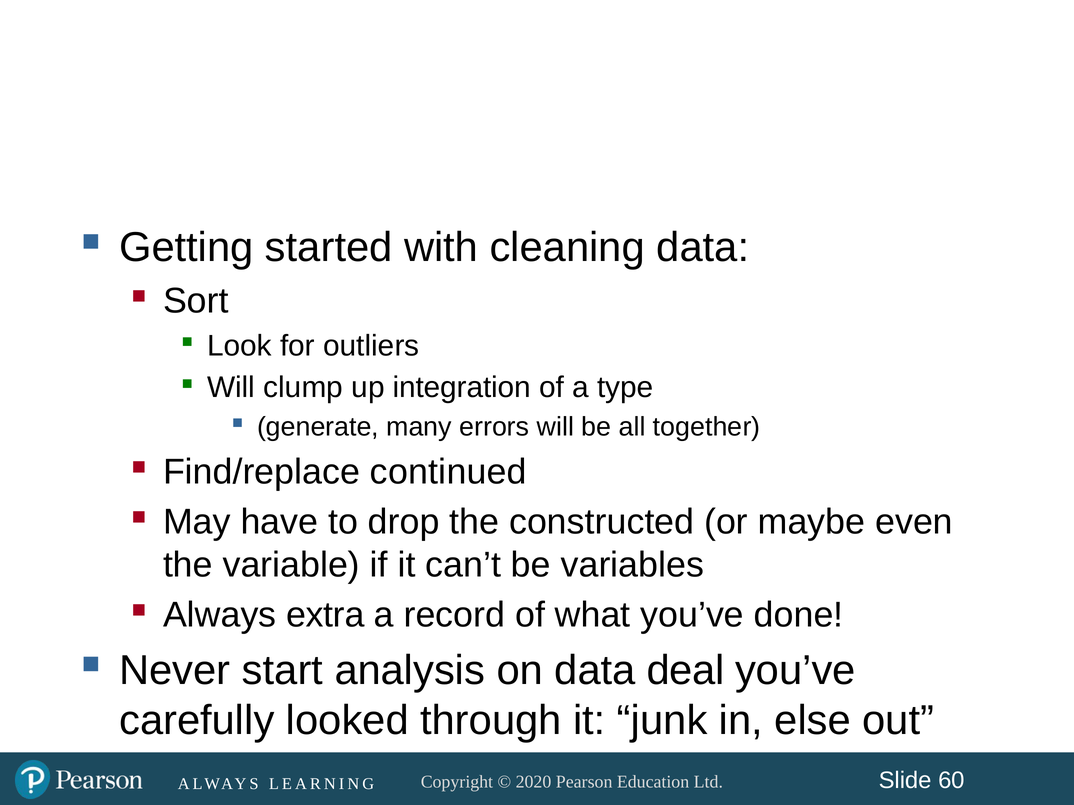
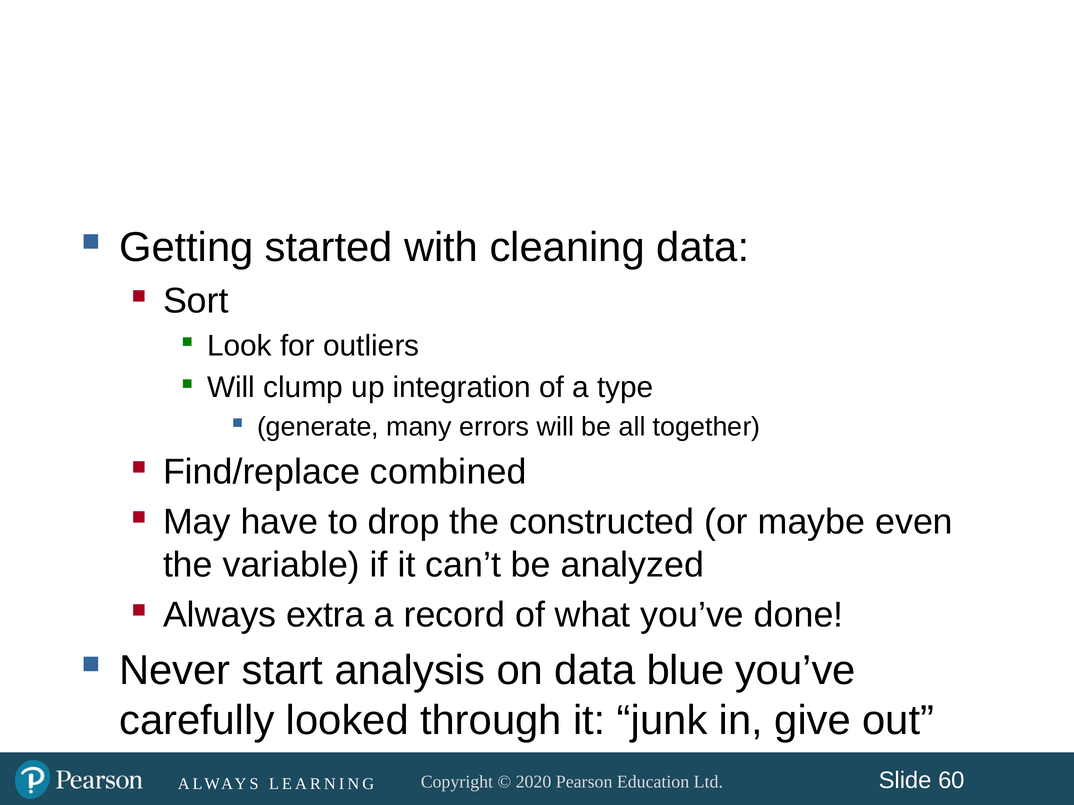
continued: continued -> combined (448, 472)
variables: variables -> analyzed (632, 565)
deal: deal -> blue (686, 671)
else: else -> give (813, 721)
